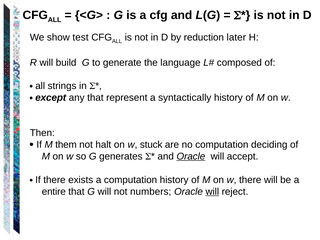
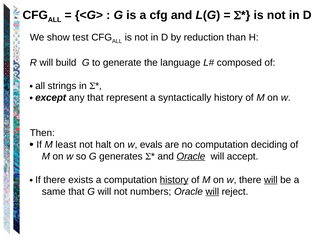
later: later -> than (236, 37)
them: them -> least (66, 145)
stuck: stuck -> evals (151, 145)
history underline: none -> present (174, 180)
will underline: none -> present (271, 180)
entire: entire -> same (54, 192)
